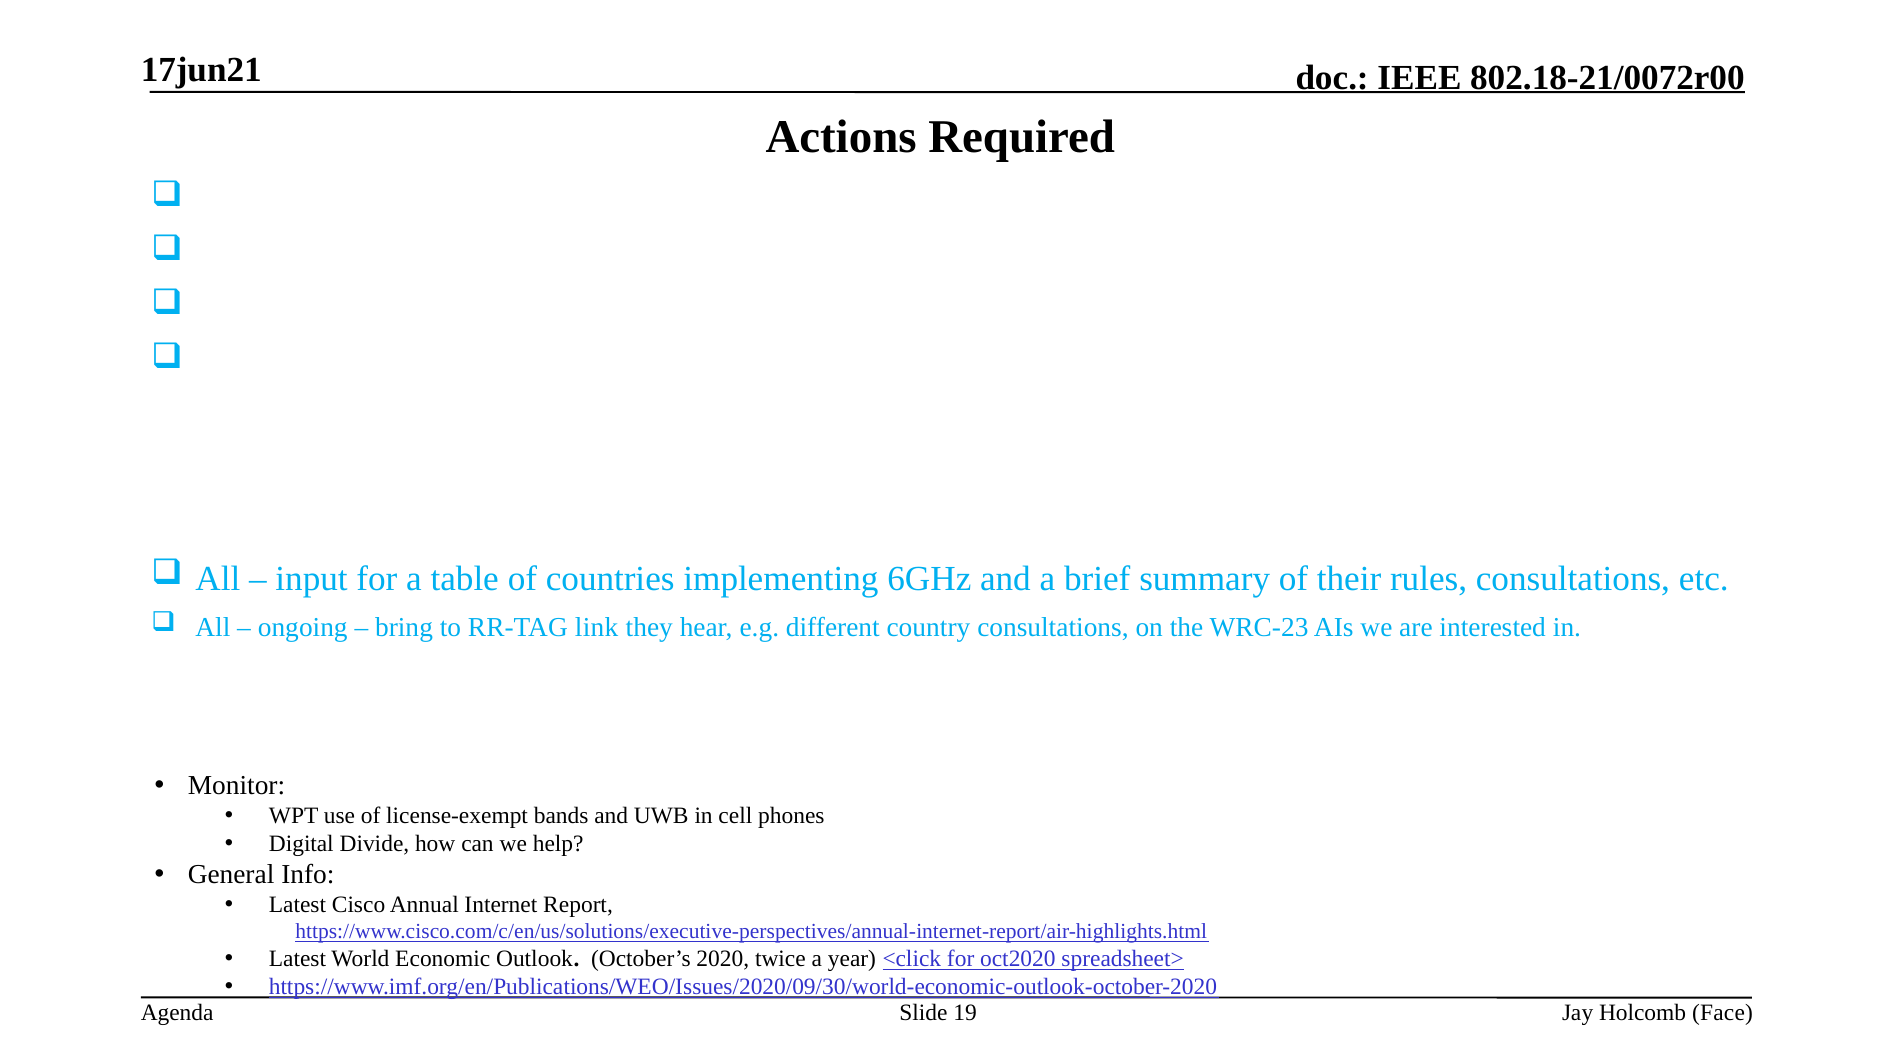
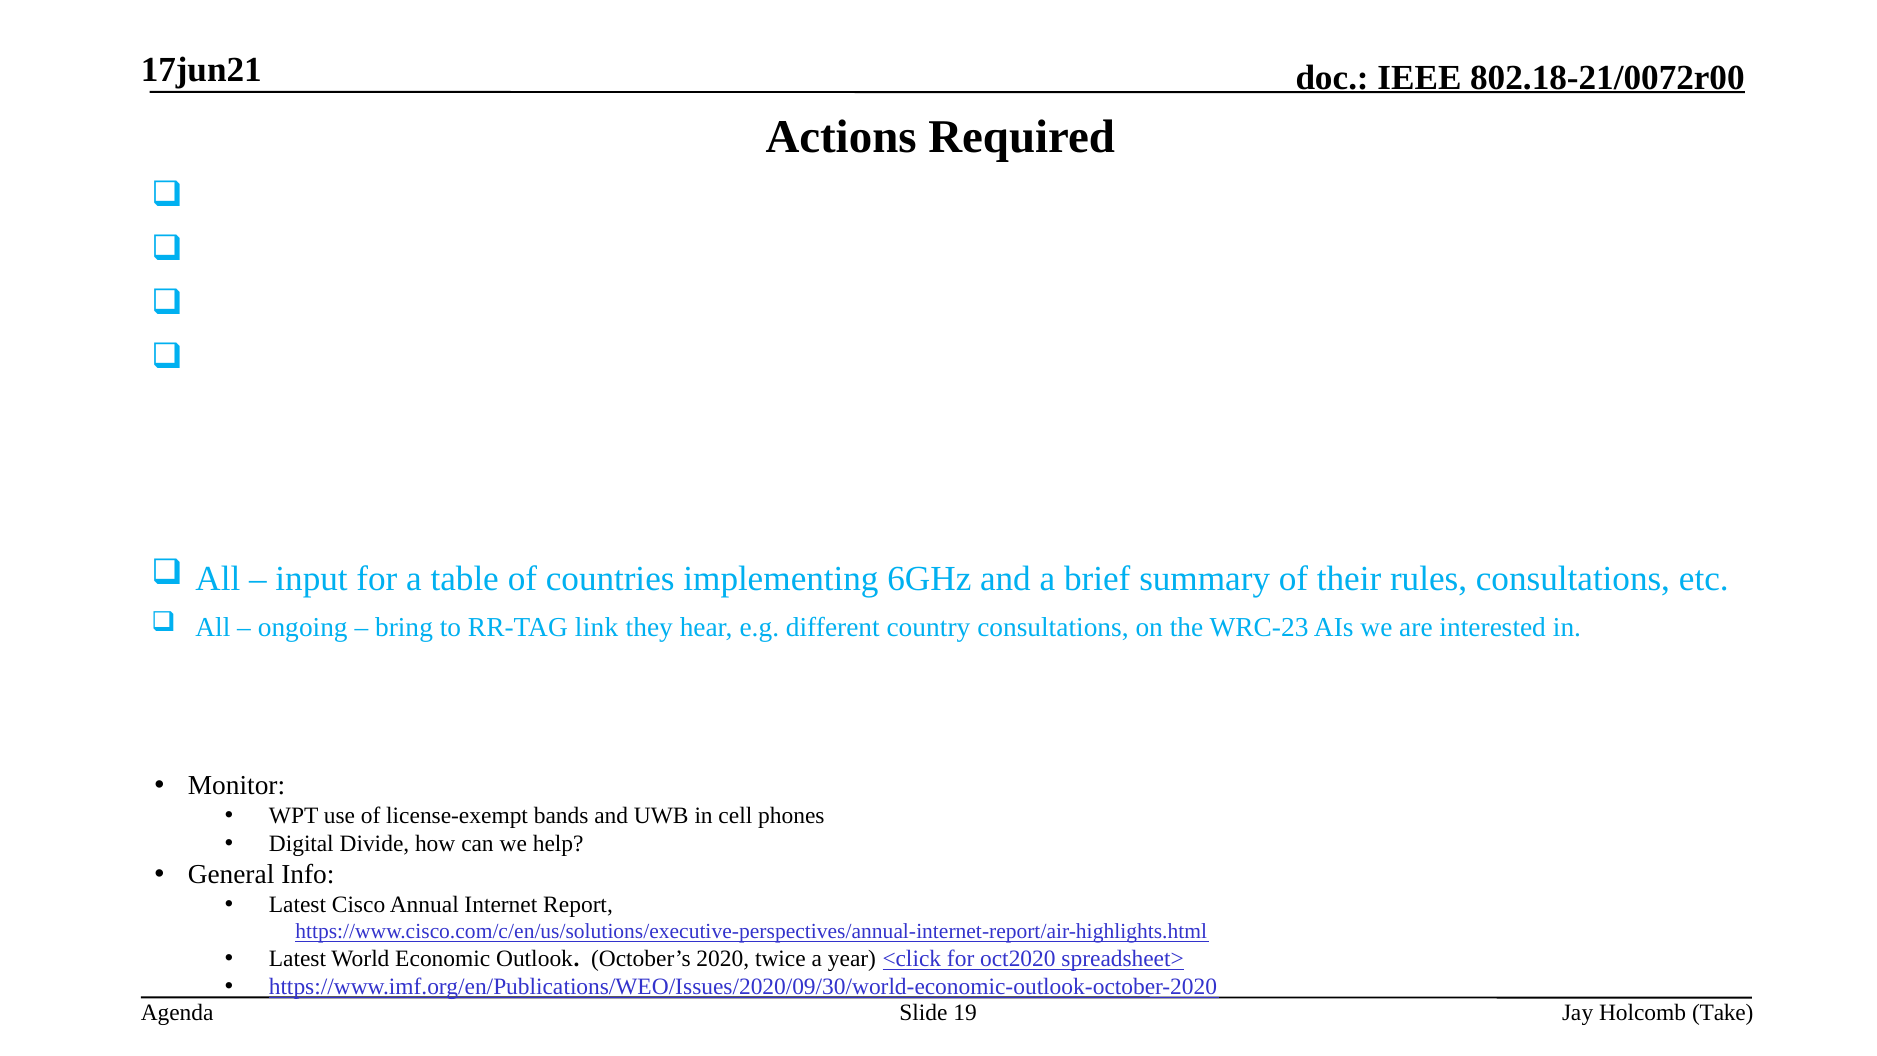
Face: Face -> Take (1723, 1013)
